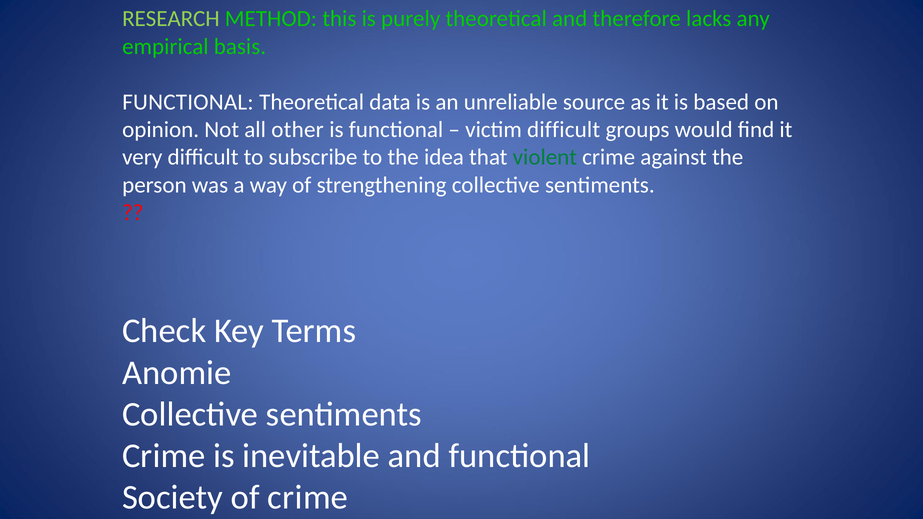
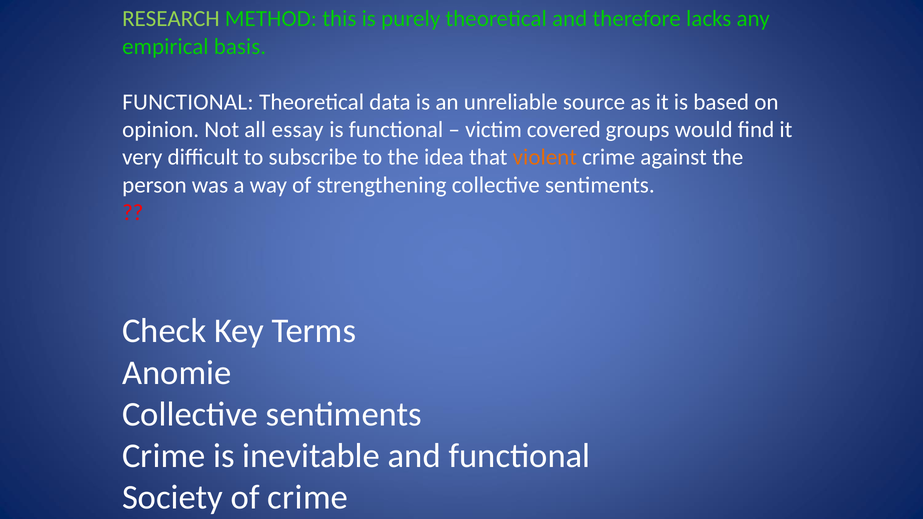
other: other -> essay (298, 130)
victim difficult: difficult -> covered (564, 130)
violent colour: green -> orange (545, 157)
